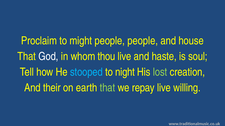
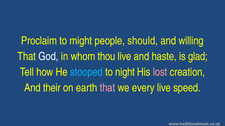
people people: people -> should (143, 41)
house: house -> willing (191, 41)
soul: soul -> glad (198, 57)
lost colour: light green -> pink (160, 72)
that colour: light green -> pink (107, 88)
repay: repay -> every (143, 88)
willing: willing -> speed (187, 88)
